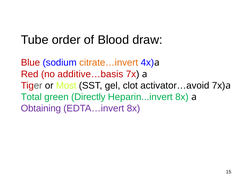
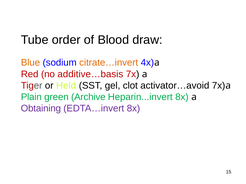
Blue colour: red -> orange (30, 63)
Most: Most -> Held (66, 86)
Total: Total -> Plain (31, 97)
Directly: Directly -> Archive (88, 97)
